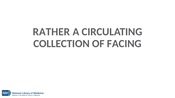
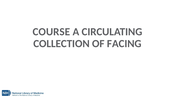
RATHER: RATHER -> COURSE (51, 32)
